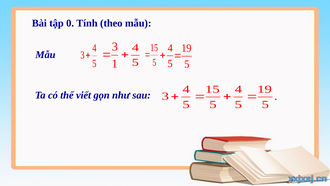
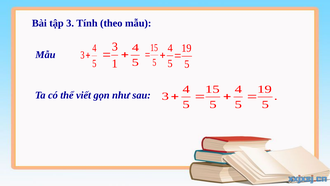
tập 0: 0 -> 3 (70, 23)
